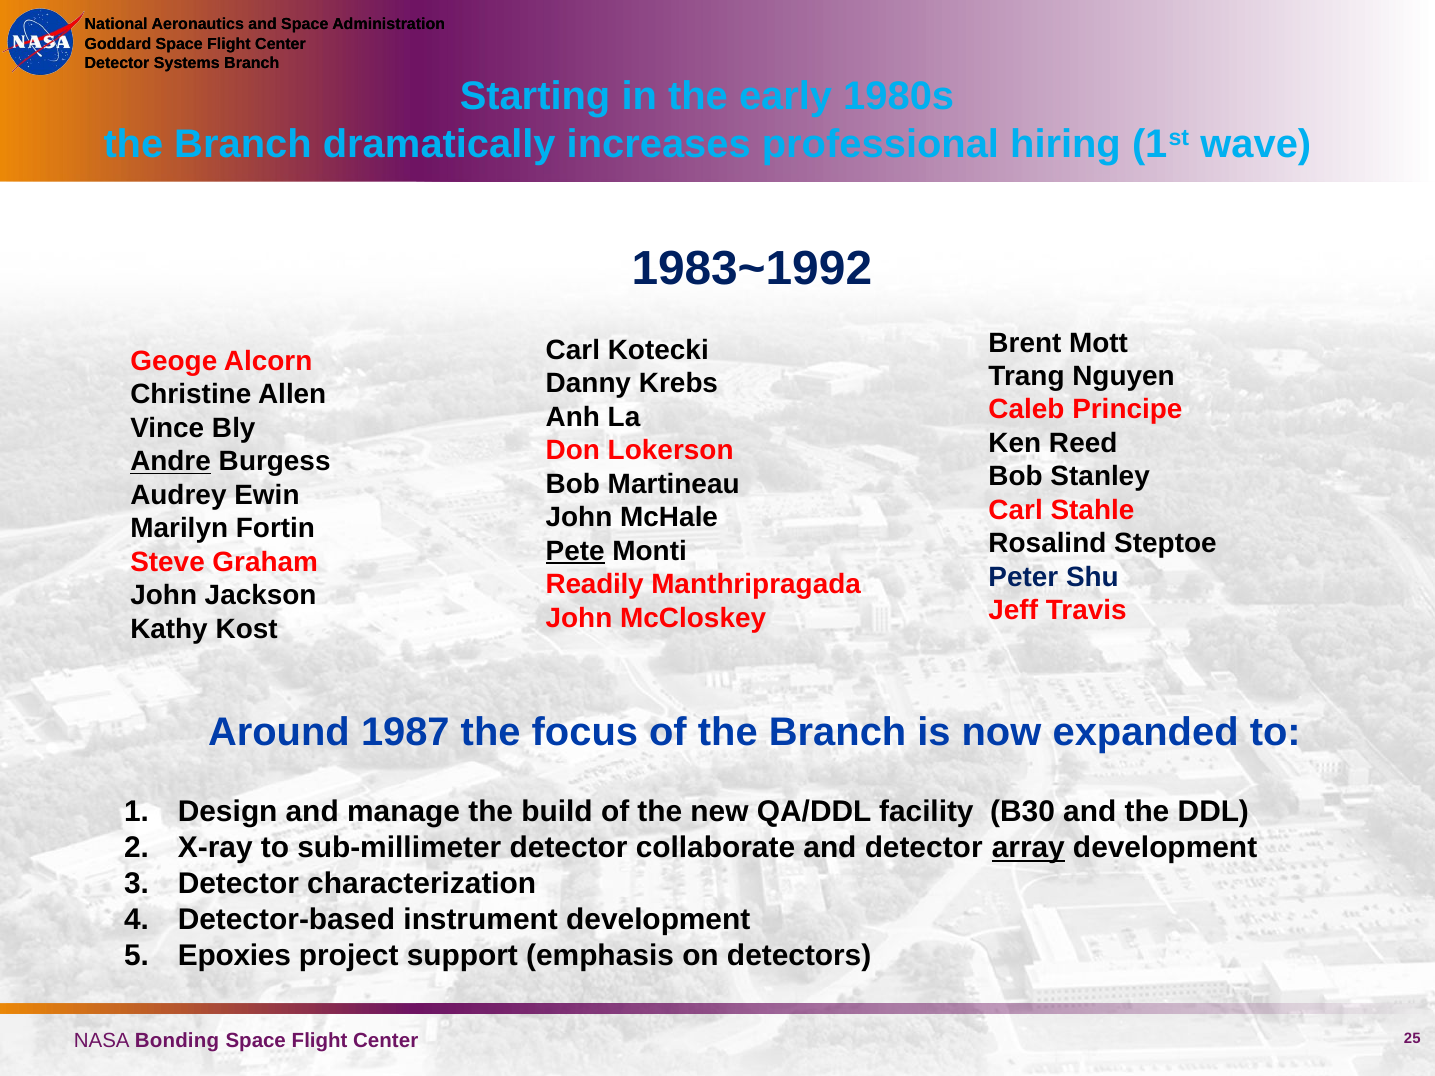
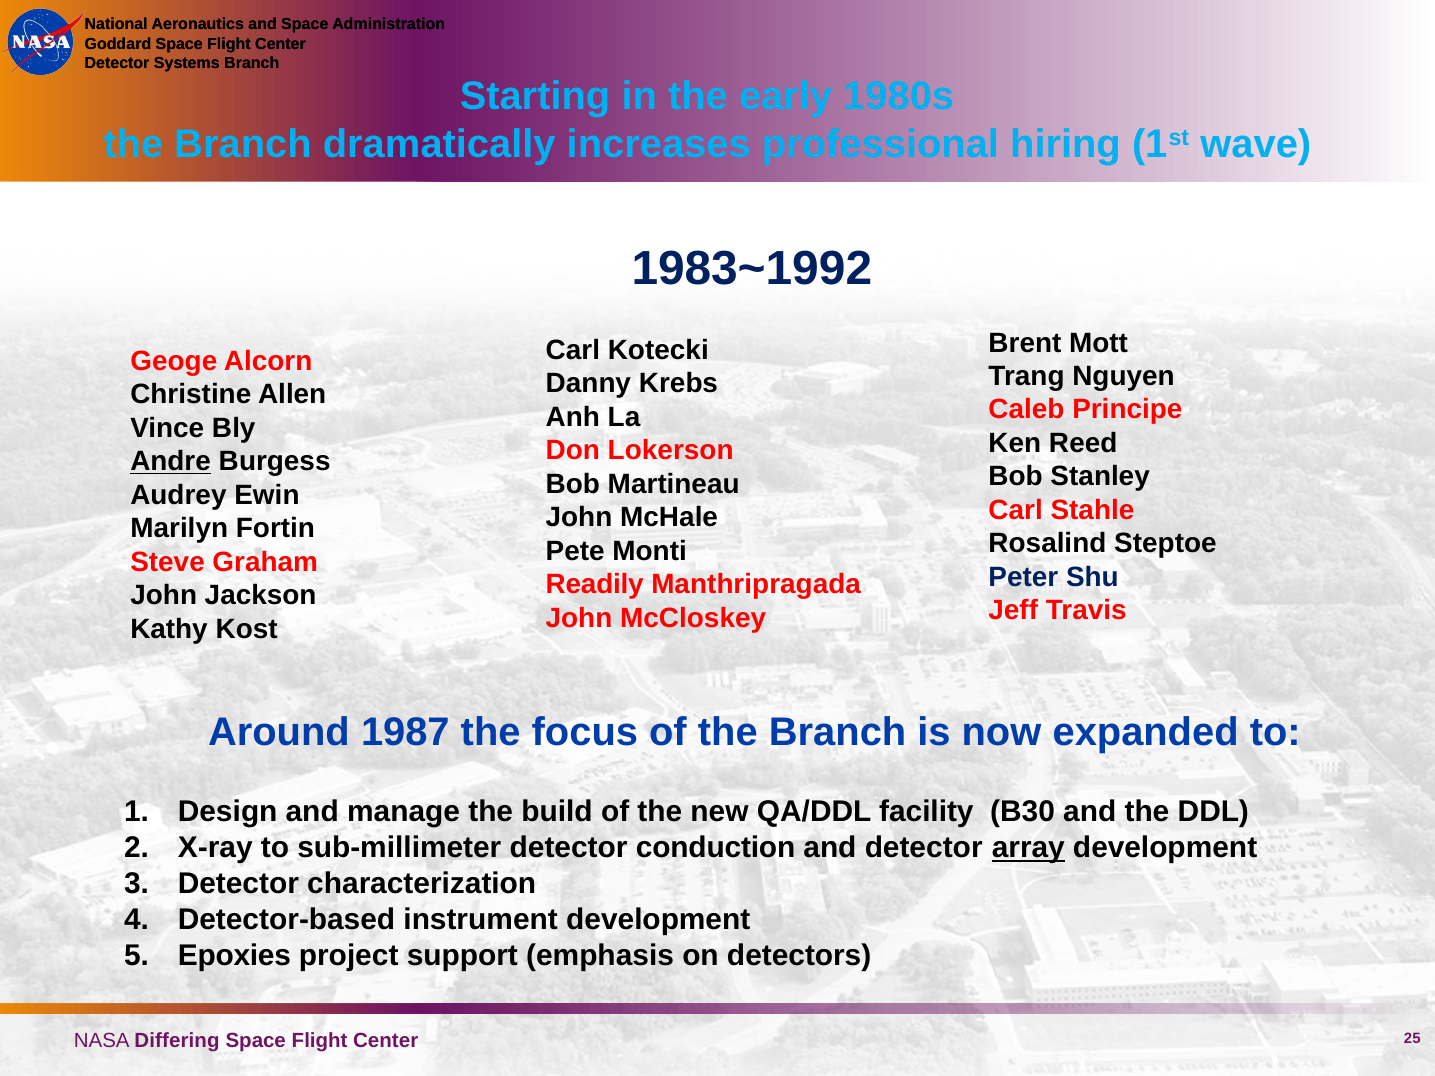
Pete underline: present -> none (575, 551)
collaborate: collaborate -> conduction (716, 848)
Bonding: Bonding -> Differing (177, 1041)
